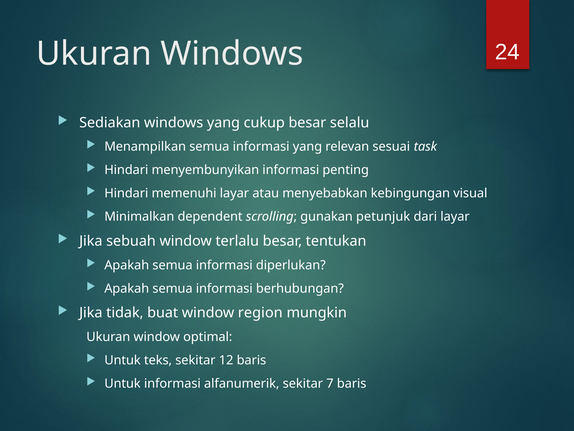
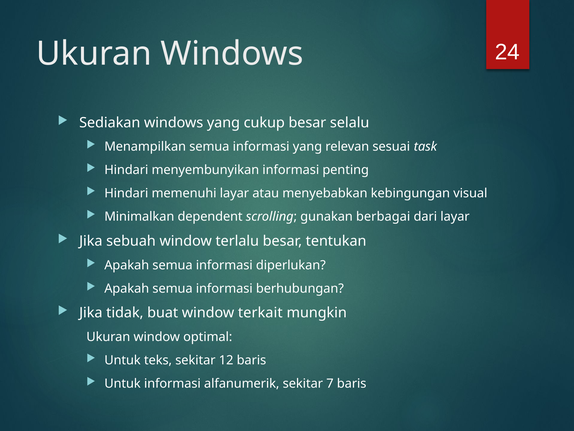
petunjuk: petunjuk -> berbagai (383, 216)
region: region -> terkait (260, 313)
